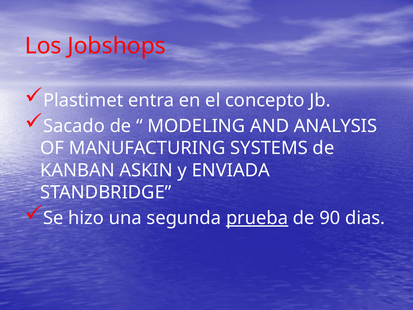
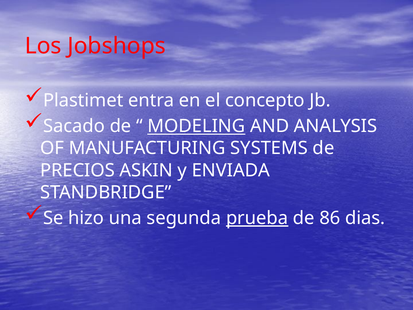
MODELING underline: none -> present (196, 126)
KANBAN: KANBAN -> PRECIOS (78, 170)
90: 90 -> 86 (330, 218)
